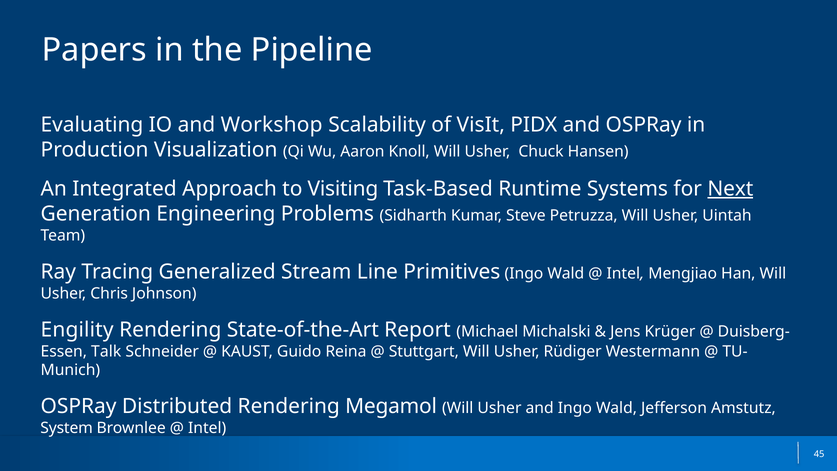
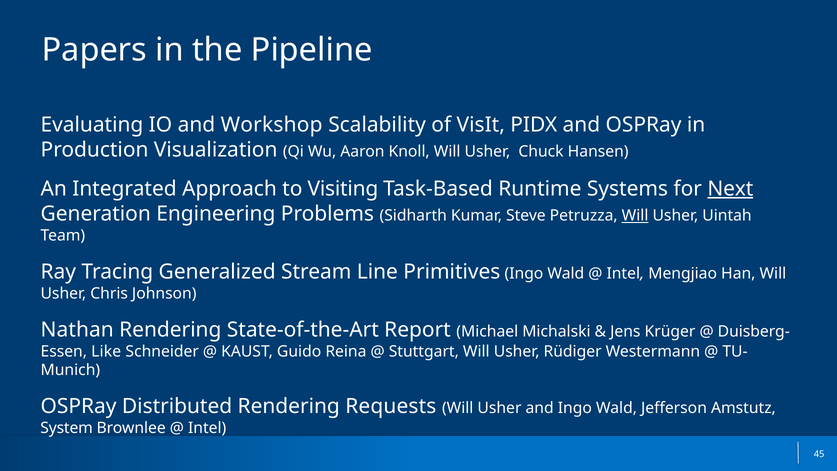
Will underline: none -> present (635, 216)
Engility: Engility -> Nathan (77, 330)
Talk: Talk -> Like (106, 351)
Megamol: Megamol -> Requests (391, 406)
